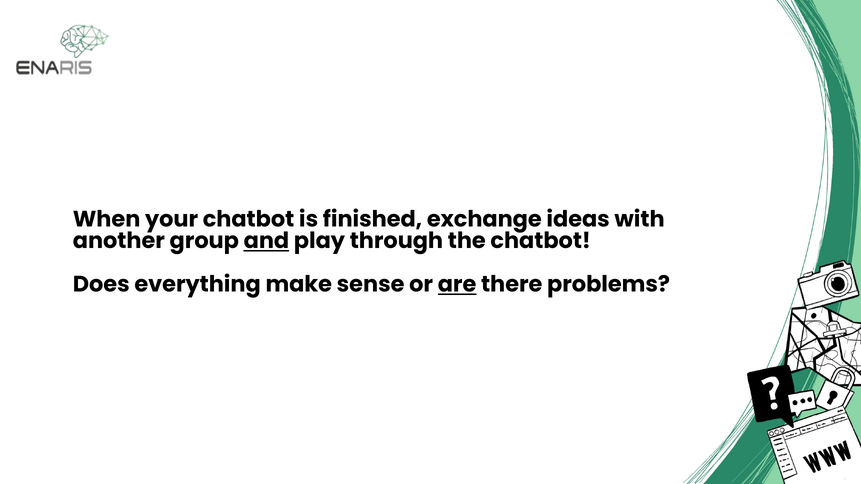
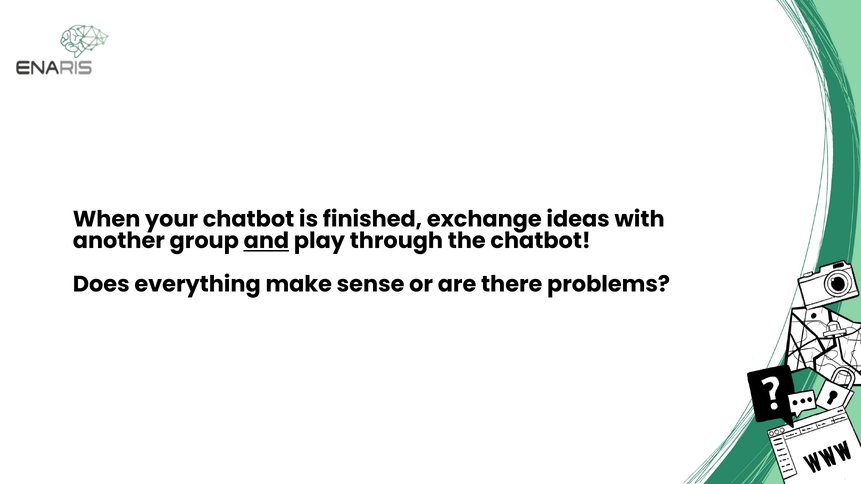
are underline: present -> none (457, 285)
